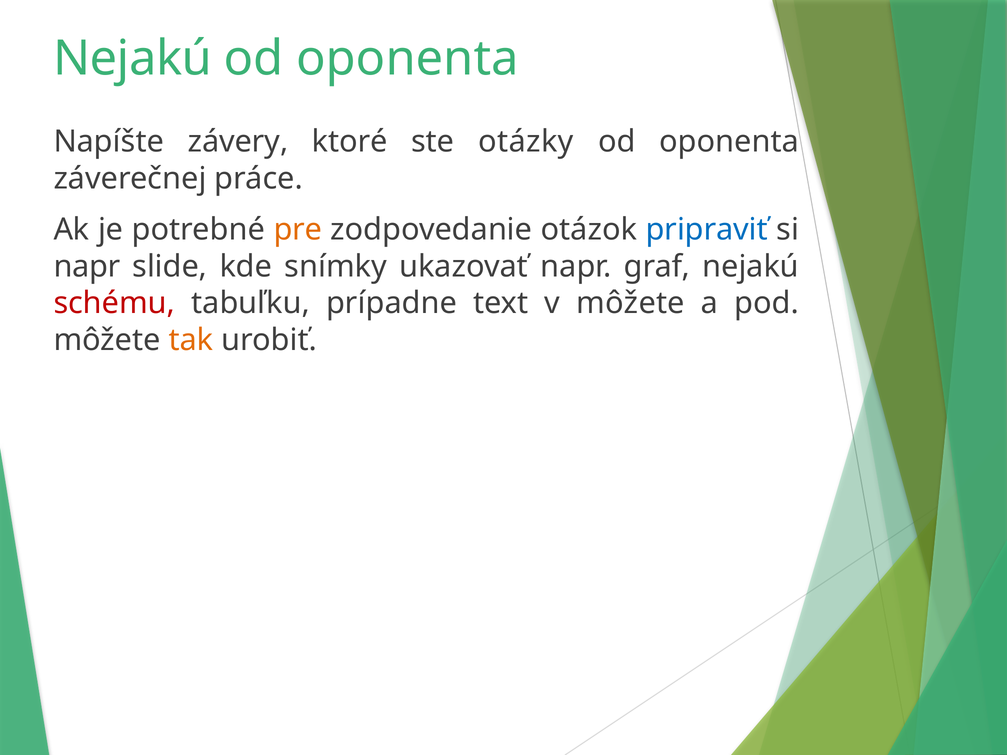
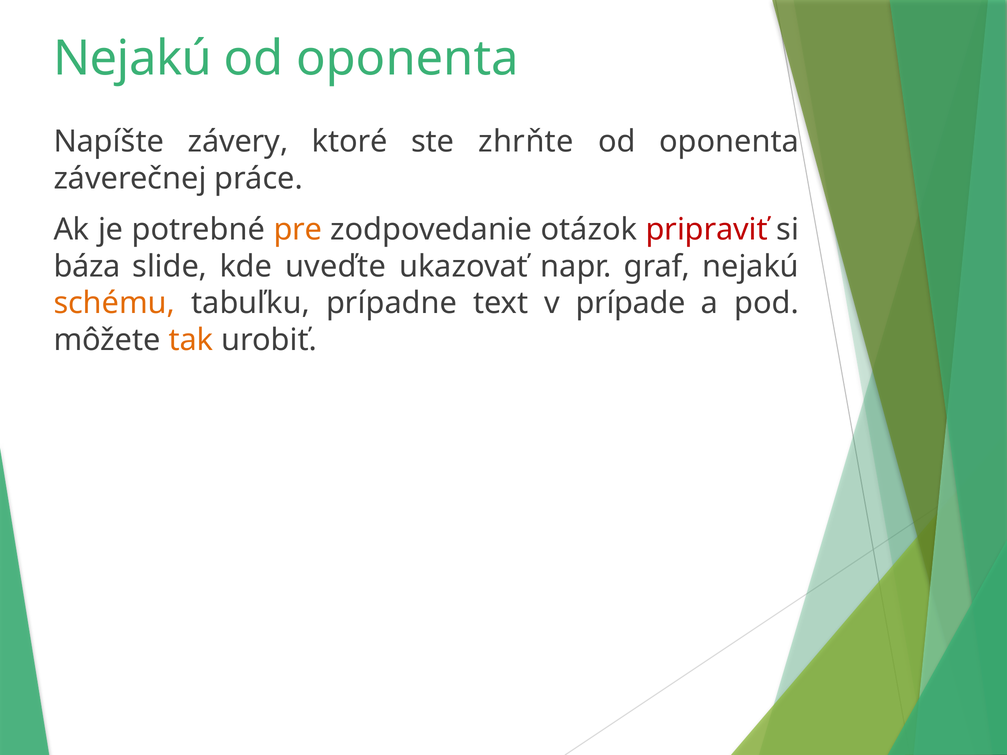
otázky: otázky -> zhrňte (526, 142)
pripraviť colour: blue -> red (707, 230)
napr: napr -> báza (87, 266)
snímky: snímky -> uveďte (335, 266)
schému colour: red -> orange (114, 303)
v môžete: môžete -> prípade (631, 303)
